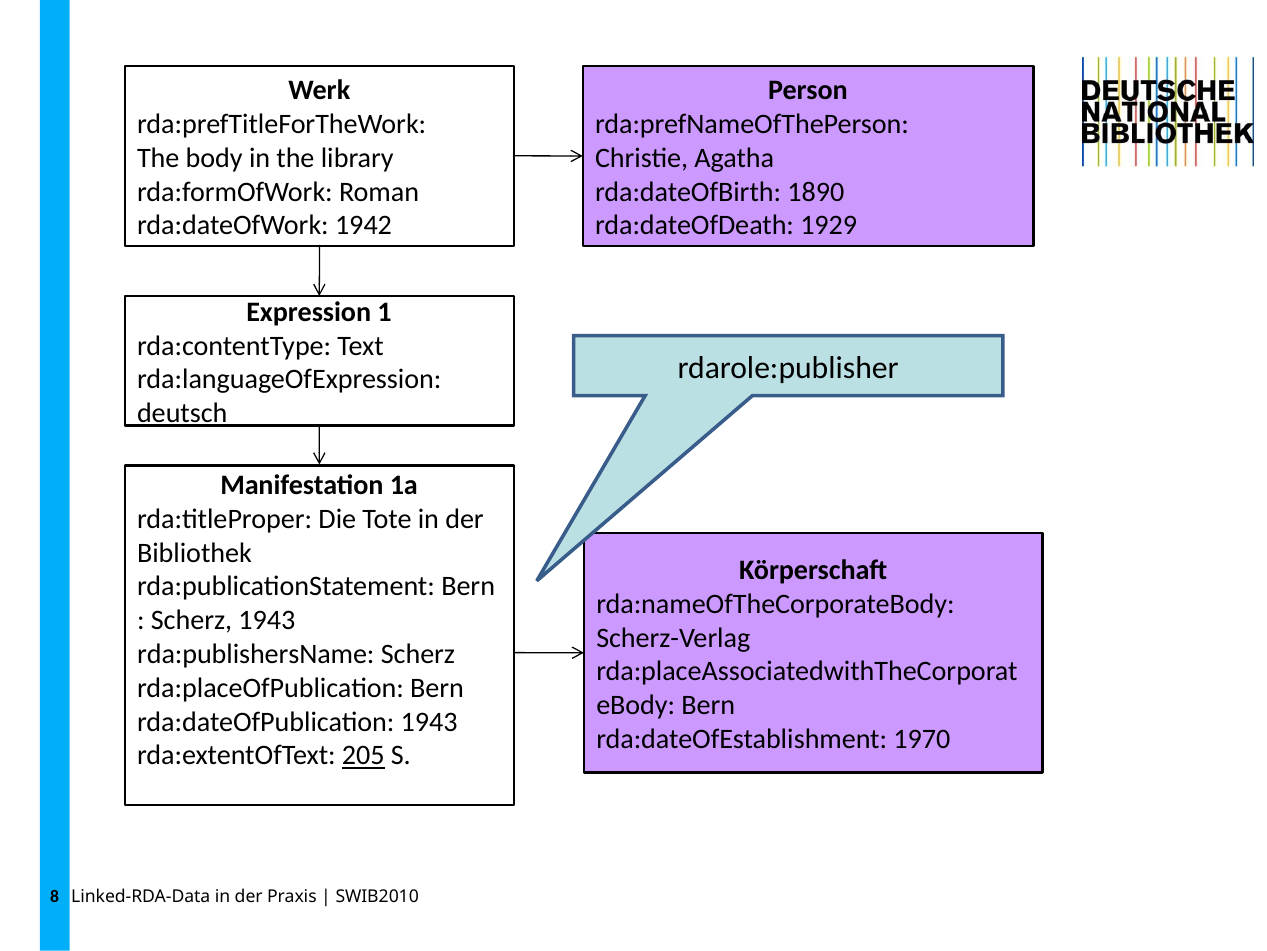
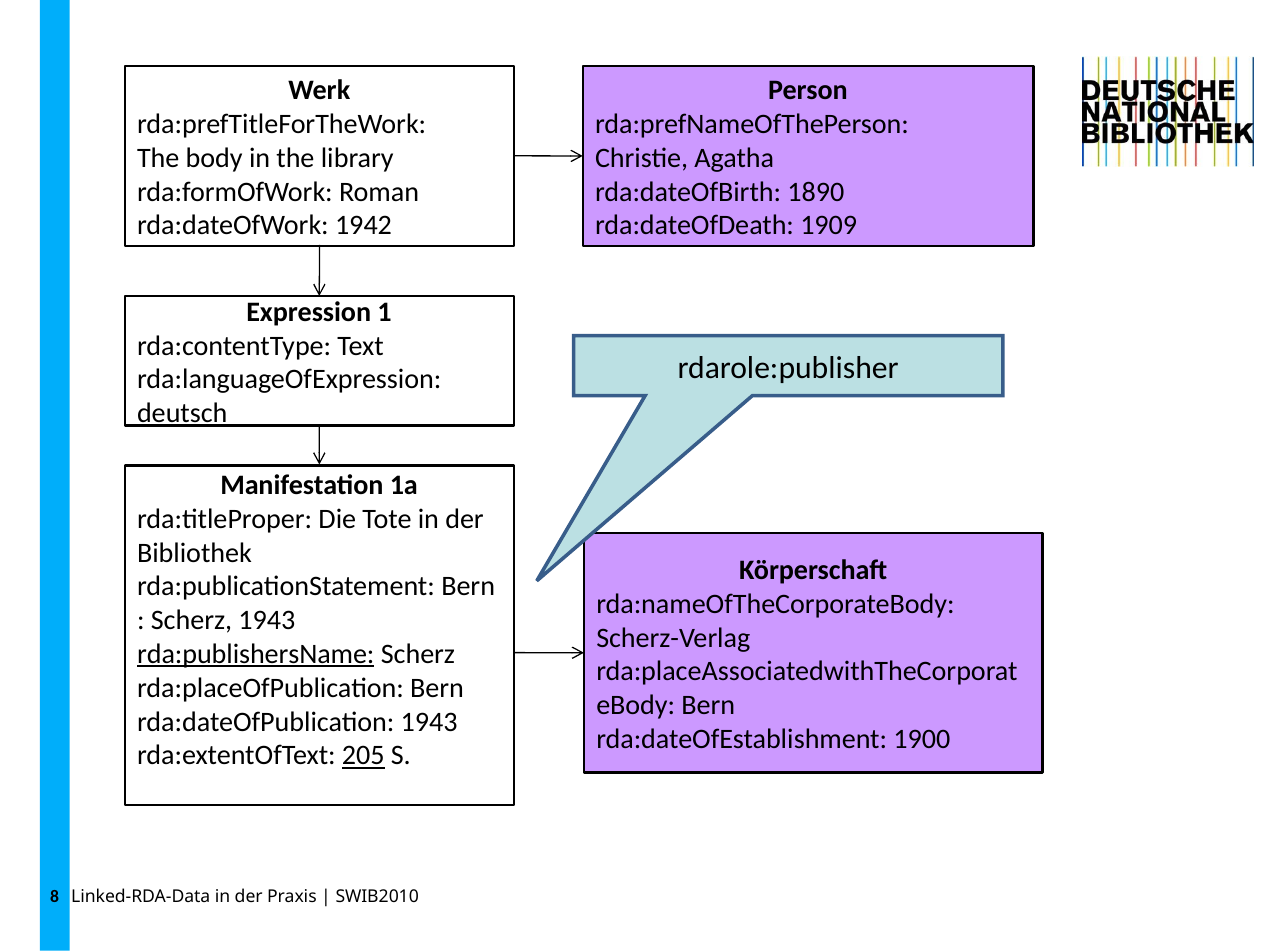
1929: 1929 -> 1909 (829, 225)
rda:publishersName underline: none -> present (256, 654)
1970: 1970 -> 1900 (922, 739)
